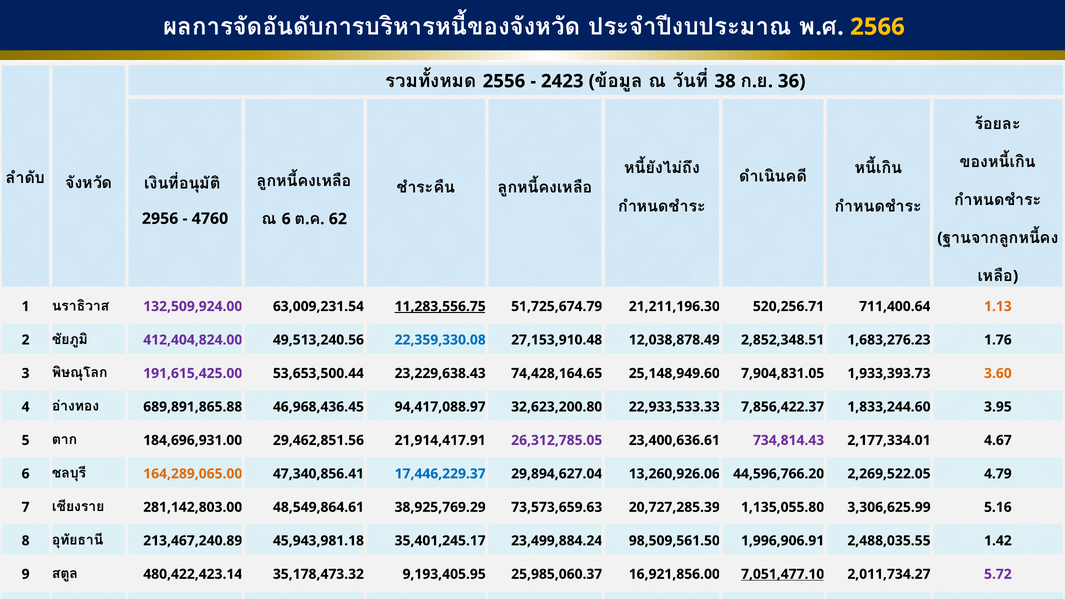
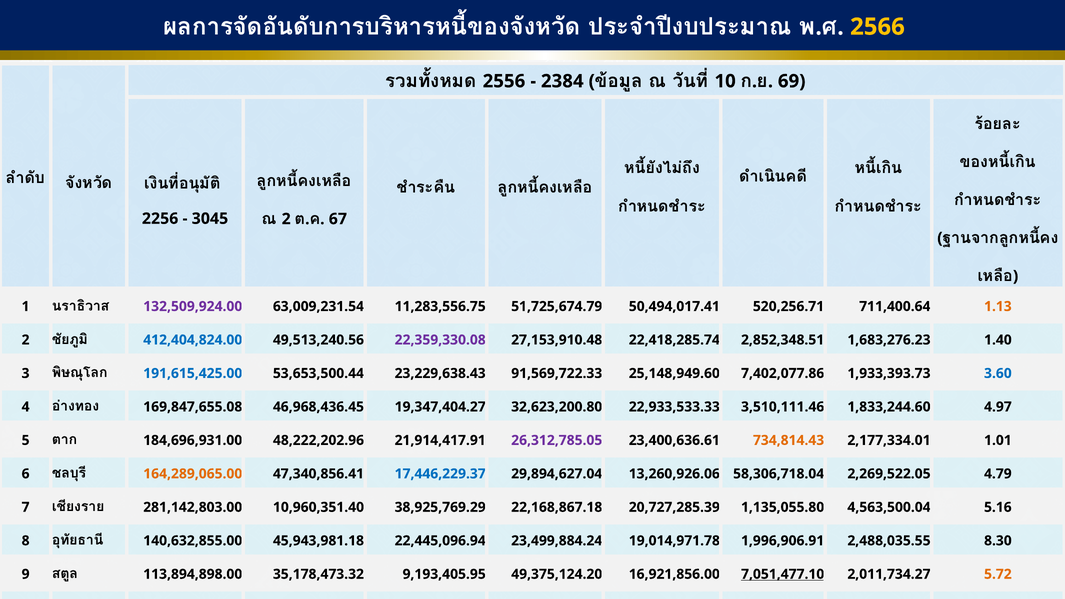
2423: 2423 -> 2384 (562, 81)
38: 38 -> 10 (725, 81)
36: 36 -> 69 (792, 81)
6: 6 -> 2 (286, 219)
62: 62 -> 67 (338, 219)
2956: 2956 -> 2256 (160, 219)
4760: 4760 -> 3045 (210, 219)
11,283,556.75 underline: present -> none (440, 306)
21,211,196.30: 21,211,196.30 -> 50,494,017.41 (674, 306)
412,404,824.00 colour: purple -> blue (193, 340)
22,359,330.08 colour: blue -> purple (440, 340)
12,038,878.49: 12,038,878.49 -> 22,418,285.74 (674, 340)
1.76: 1.76 -> 1.40 (998, 340)
191,615,425.00 colour: purple -> blue (193, 373)
74,428,164.65: 74,428,164.65 -> 91,569,722.33 (557, 373)
7,904,831.05: 7,904,831.05 -> 7,402,077.86 (783, 373)
3.60 colour: orange -> blue (998, 373)
689,891,865.88: 689,891,865.88 -> 169,847,655.08 (193, 407)
94,417,088.97: 94,417,088.97 -> 19,347,404.27 (440, 407)
7,856,422.37: 7,856,422.37 -> 3,510,111.46 (783, 407)
3.95: 3.95 -> 4.97 (998, 407)
29,462,851.56: 29,462,851.56 -> 48,222,202.96 (318, 440)
734,814.43 colour: purple -> orange (789, 440)
4.67: 4.67 -> 1.01 (998, 440)
44,596,766.20: 44,596,766.20 -> 58,306,718.04 (779, 474)
48,549,864.61: 48,549,864.61 -> 10,960,351.40 (318, 507)
73,573,659.63: 73,573,659.63 -> 22,168,867.18 (557, 507)
3,306,625.99: 3,306,625.99 -> 4,563,500.04 (889, 507)
213,467,240.89: 213,467,240.89 -> 140,632,855.00 (193, 541)
35,401,245.17: 35,401,245.17 -> 22,445,096.94 (440, 541)
98,509,561.50: 98,509,561.50 -> 19,014,971.78 (674, 541)
1.42: 1.42 -> 8.30 (998, 541)
480,422,423.14: 480,422,423.14 -> 113,894,898.00 (193, 574)
25,985,060.37: 25,985,060.37 -> 49,375,124.20 (557, 574)
5.72 colour: purple -> orange (998, 574)
